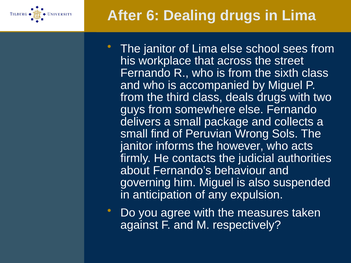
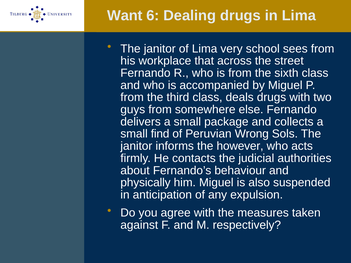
After: After -> Want (125, 16)
Lima else: else -> very (232, 49)
governing: governing -> physically (145, 183)
